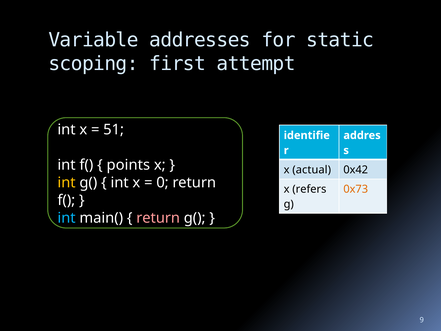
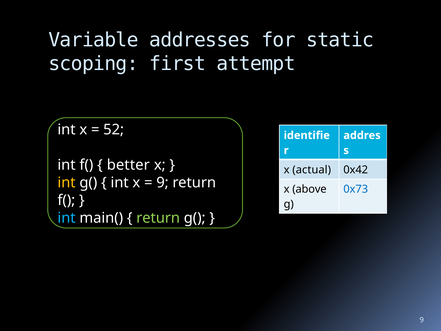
51: 51 -> 52 (114, 130)
points: points -> better (128, 165)
0: 0 -> 9 (163, 183)
refers: refers -> above (309, 189)
0x73 colour: orange -> blue (356, 189)
return colour: pink -> light green (158, 218)
